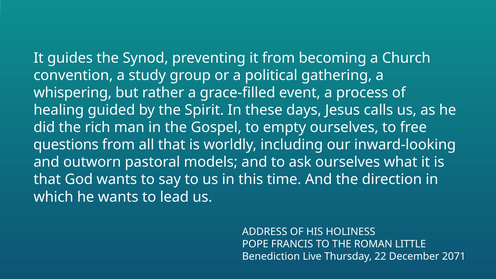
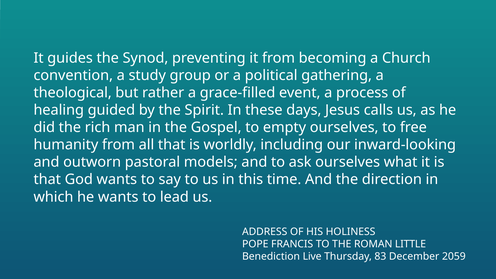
whispering: whispering -> theological (73, 93)
questions: questions -> humanity (66, 145)
22: 22 -> 83 (380, 256)
2071: 2071 -> 2059 (454, 256)
